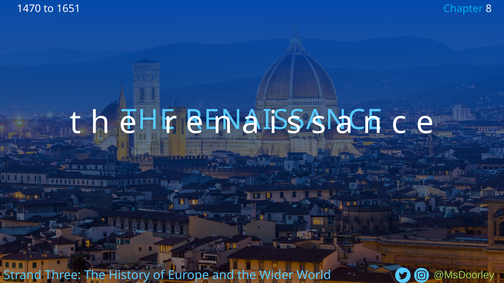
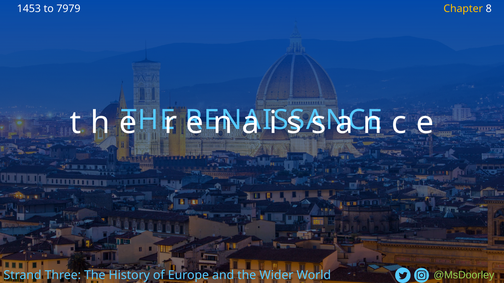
1470: 1470 -> 1453 (29, 9)
1651: 1651 -> 7979 (68, 9)
Chapter colour: light blue -> yellow (463, 9)
